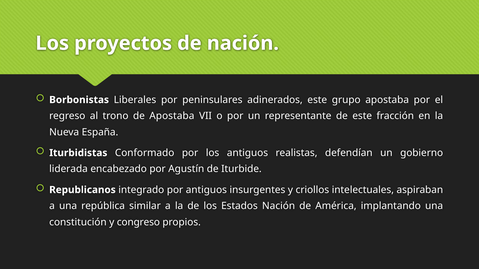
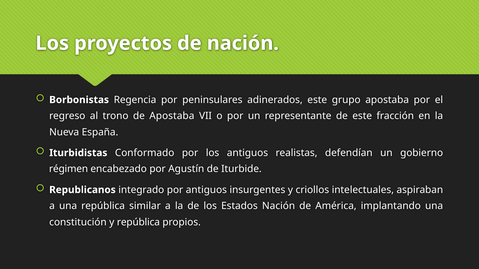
Liberales: Liberales -> Regencia (135, 100)
liderada: liderada -> régimen (69, 169)
y congreso: congreso -> república (138, 222)
